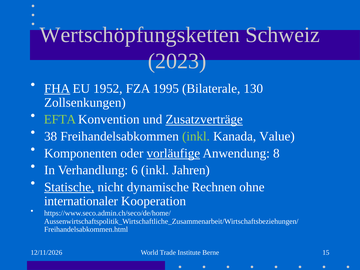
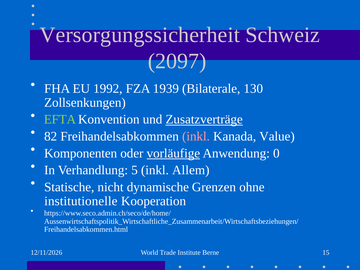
Wertschöpfungsketten: Wertschöpfungsketten -> Versorgungssicherheit (140, 35)
2023: 2023 -> 2097 (177, 61)
FHA underline: present -> none (57, 89)
1952: 1952 -> 1992 (108, 89)
1995: 1995 -> 1939 (166, 89)
38: 38 -> 82 (51, 136)
inkl colour: light green -> pink (196, 136)
8: 8 -> 0 (276, 153)
6: 6 -> 5 (135, 170)
Jahren: Jahren -> Allem (191, 170)
Statische underline: present -> none (69, 187)
Rechnen: Rechnen -> Grenzen (214, 187)
internationaler: internationaler -> institutionelle (81, 201)
